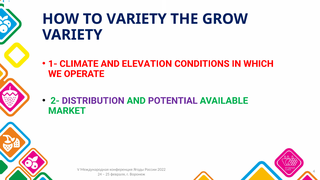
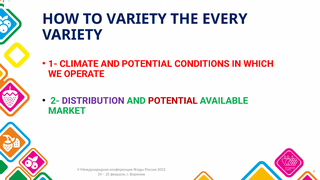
GROW: GROW -> EVERY (225, 19)
CLIMATE AND ELEVATION: ELEVATION -> POTENTIAL (147, 64)
POTENTIAL colour: purple -> red (173, 101)
